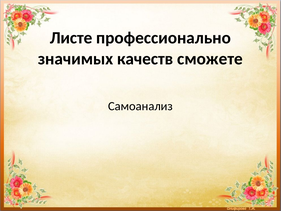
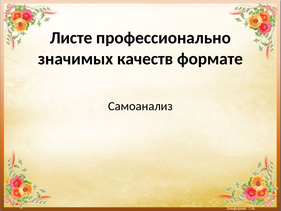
сможете: сможете -> формате (210, 59)
